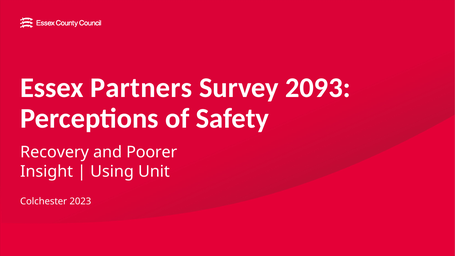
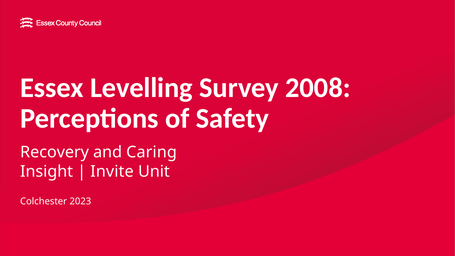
Partners: Partners -> Levelling (141, 88)
2093: 2093 -> 2008 (318, 88)
Poorer: Poorer -> Caring (152, 152)
Using: Using -> Invite (112, 172)
